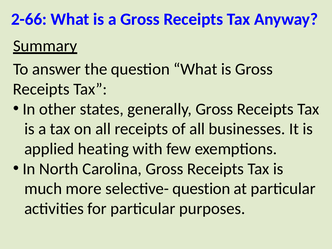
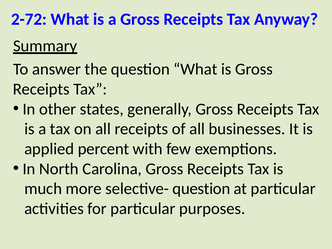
2-66: 2-66 -> 2-72 (29, 19)
heating: heating -> percent (104, 149)
